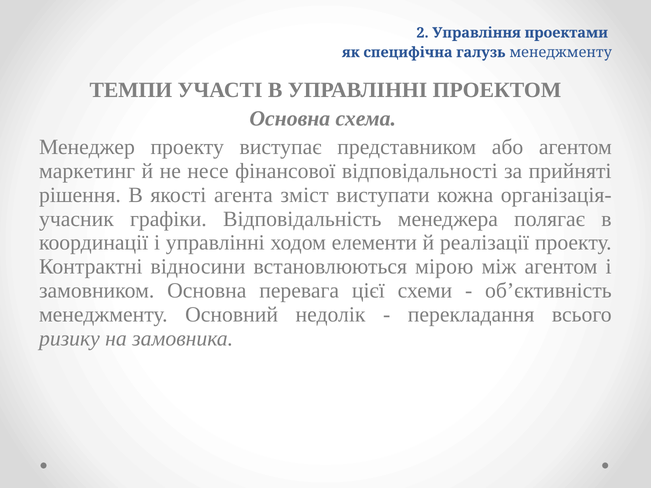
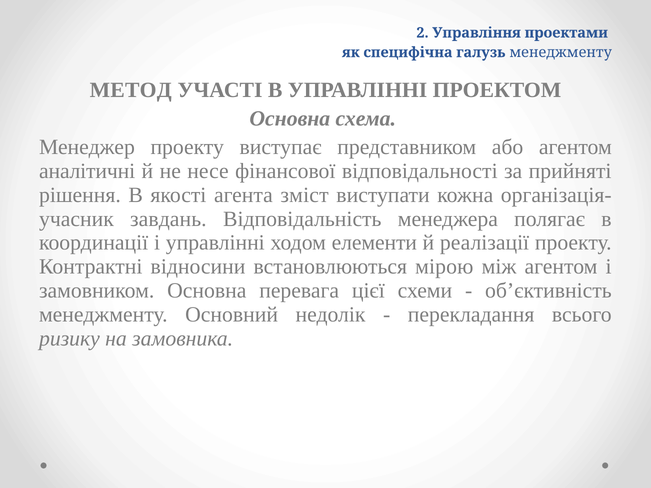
ТЕМПИ: ТЕМПИ -> МЕТОД (131, 90)
маркетинг: маркетинг -> аналітичні (87, 171)
графіки: графіки -> завдань (168, 219)
